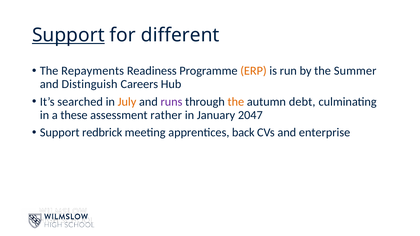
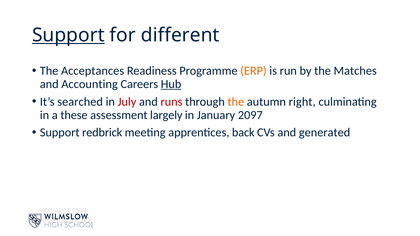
Repayments: Repayments -> Acceptances (93, 71)
Summer: Summer -> Matches (355, 71)
Distinguish: Distinguish -> Accounting (90, 84)
Hub underline: none -> present (171, 84)
July colour: orange -> red (127, 102)
runs colour: purple -> red (171, 102)
debt: debt -> right (302, 102)
rather: rather -> largely (166, 115)
2047: 2047 -> 2097 (250, 115)
enterprise: enterprise -> generated (325, 133)
